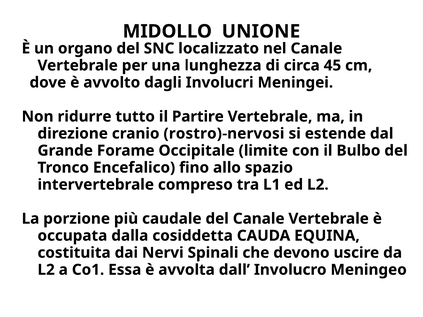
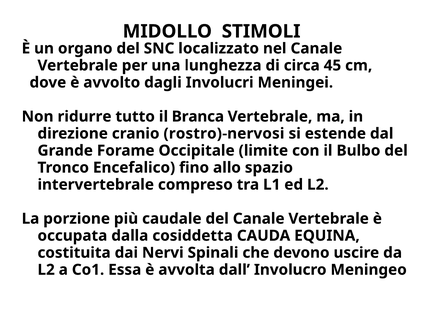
UNIONE: UNIONE -> STIMOLI (261, 31)
Partire: Partire -> Branca (198, 117)
